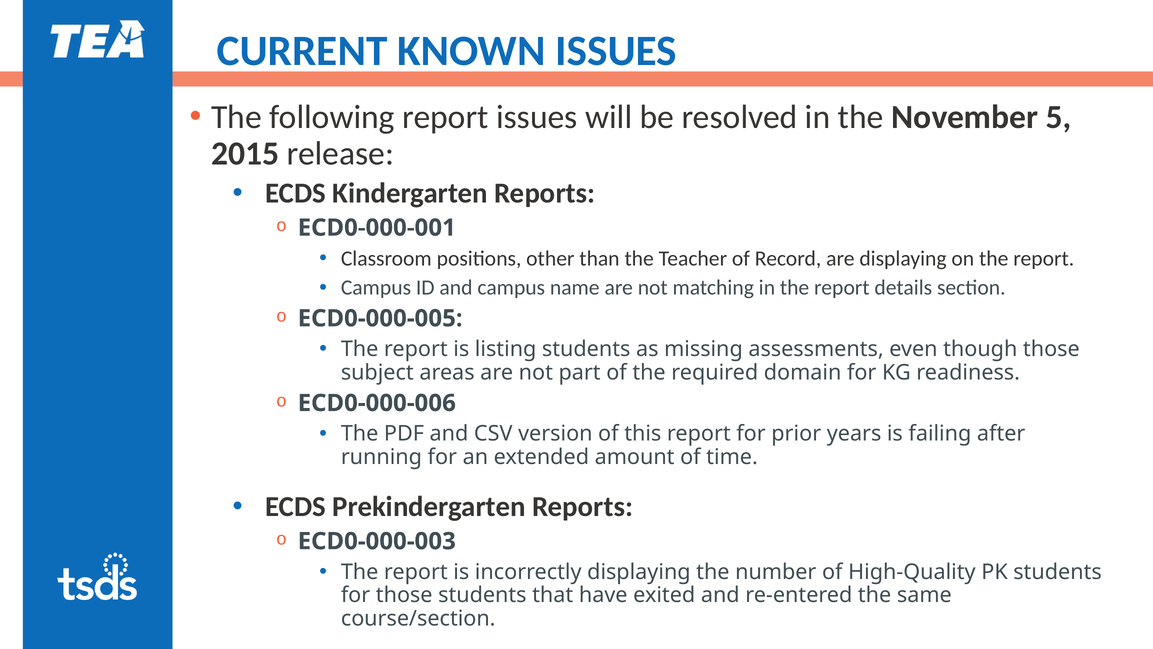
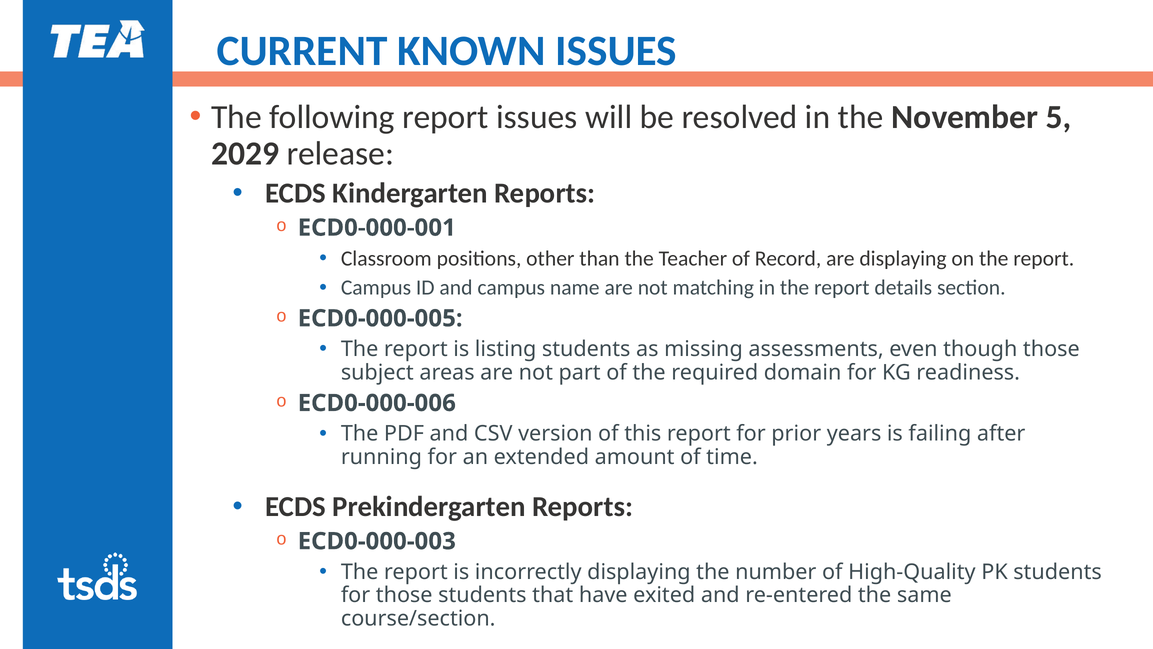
2015: 2015 -> 2029 (245, 153)
